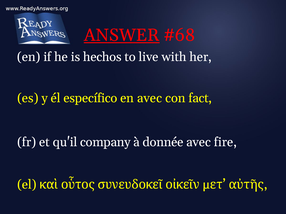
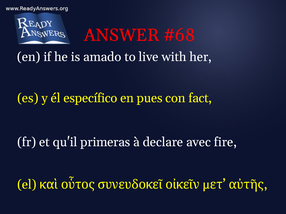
ANSWER underline: present -> none (122, 35)
hechos: hechos -> amado (102, 57)
en avec: avec -> pues (150, 98)
company: company -> primeras (105, 142)
donnée: donnée -> declare (163, 142)
